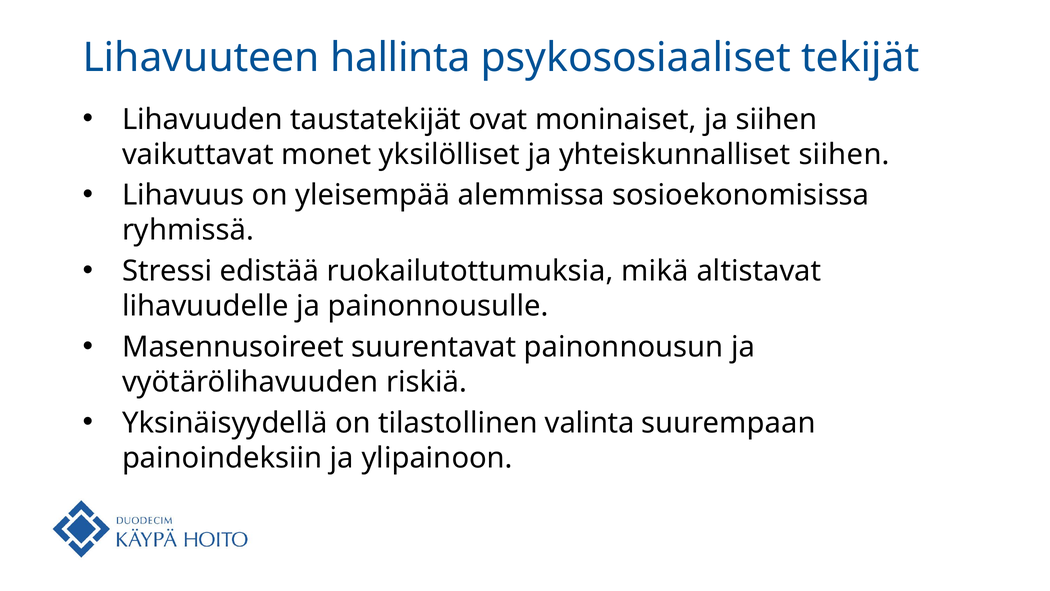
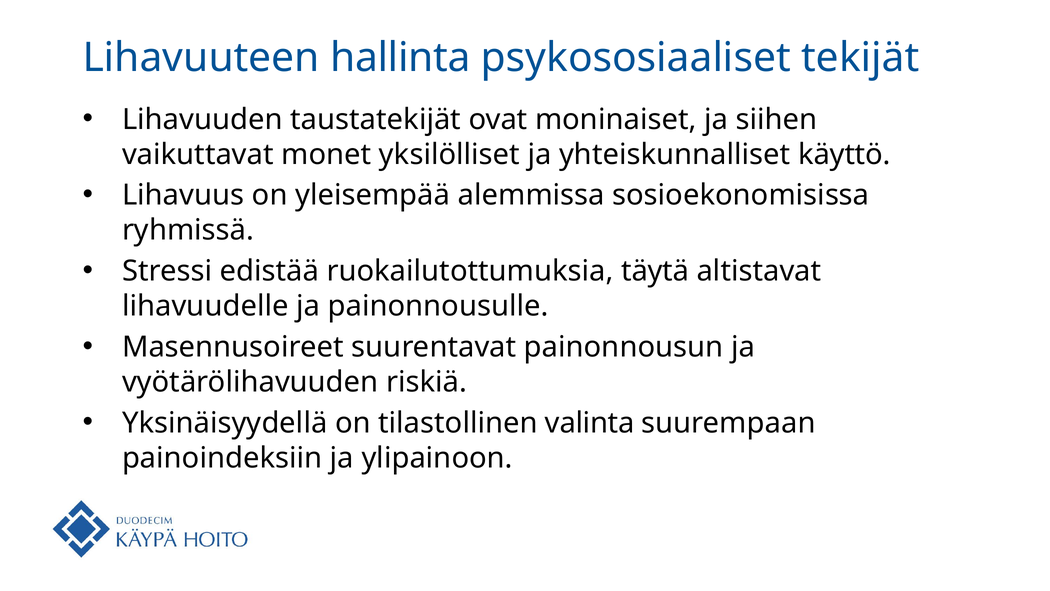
yhteiskunnalliset siihen: siihen -> käyttö (844, 154)
mikä: mikä -> täytä (655, 271)
